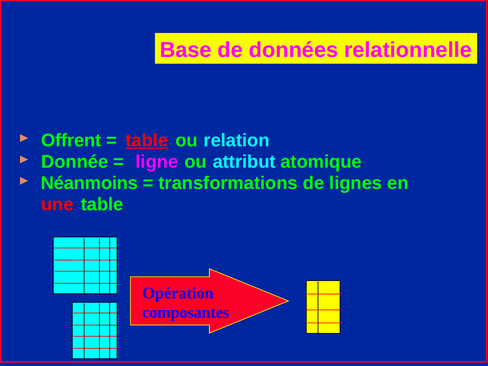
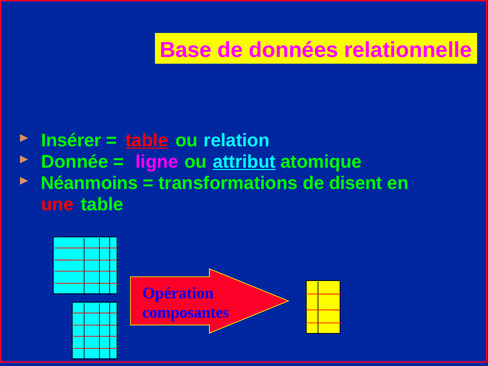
Offrent: Offrent -> Insérer (71, 140)
attribut underline: none -> present (244, 162)
lignes: lignes -> disent (356, 183)
